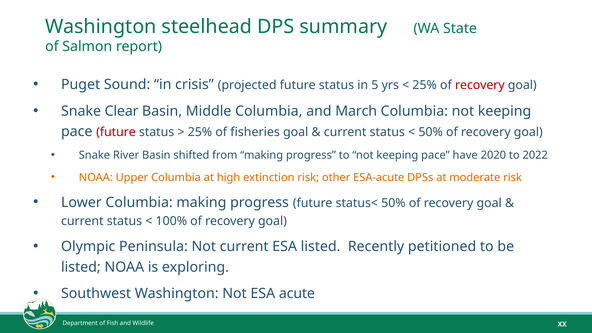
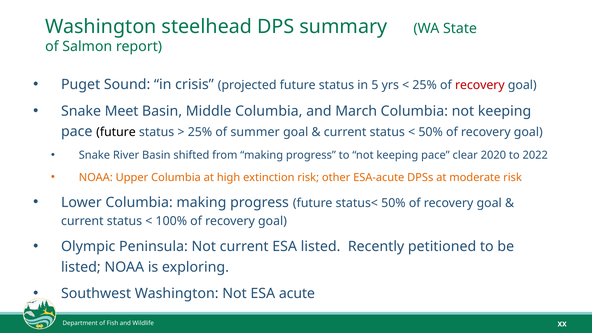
Clear: Clear -> Meet (122, 111)
future colour: red -> black (116, 132)
fisheries: fisheries -> summer (255, 132)
have: have -> clear (465, 155)
